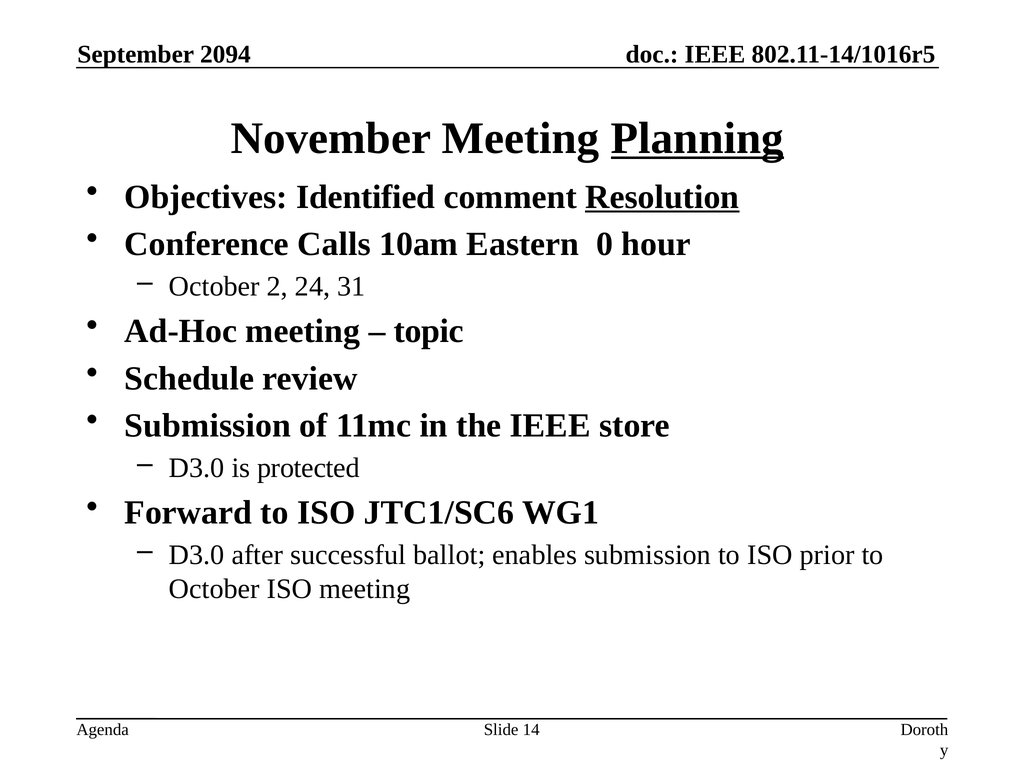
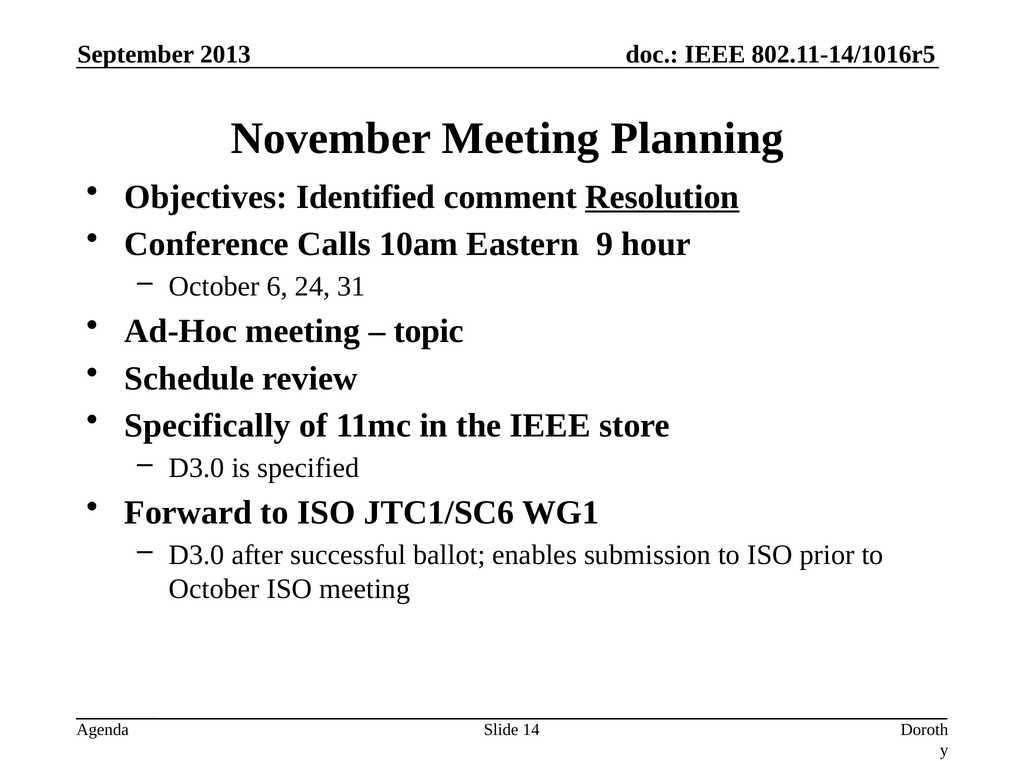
2094: 2094 -> 2013 (225, 54)
Planning underline: present -> none (697, 138)
0: 0 -> 9 (605, 244)
2: 2 -> 6 (277, 287)
Submission: Submission -> Specifically (208, 426)
protected: protected -> specified (308, 468)
